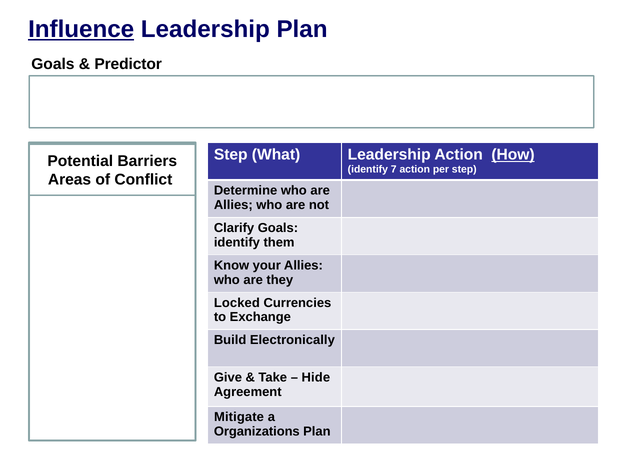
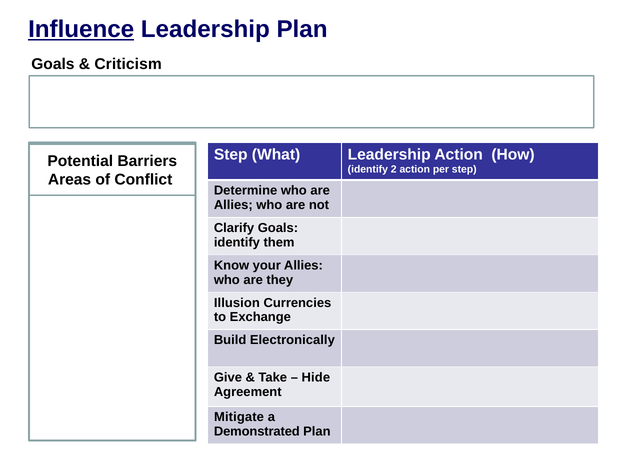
Predictor: Predictor -> Criticism (128, 64)
How underline: present -> none (513, 155)
7: 7 -> 2 (394, 169)
Locked: Locked -> Illusion (237, 303)
Organizations: Organizations -> Demonstrated (257, 432)
